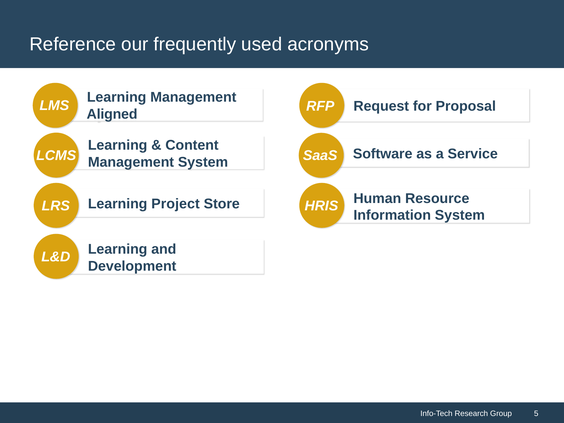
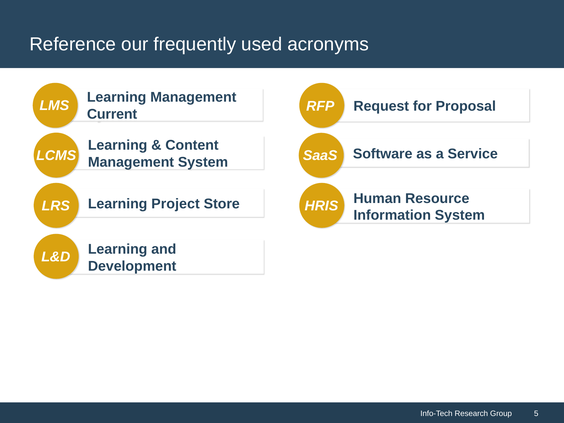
Aligned: Aligned -> Current (112, 114)
